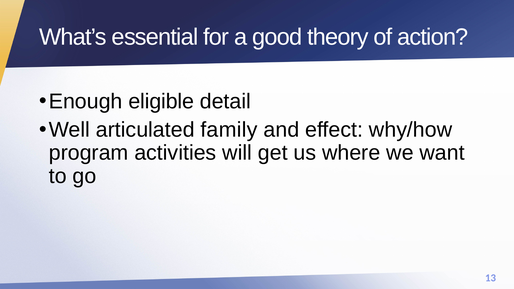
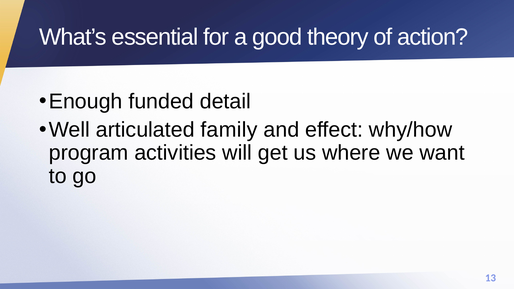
eligible: eligible -> funded (161, 101)
